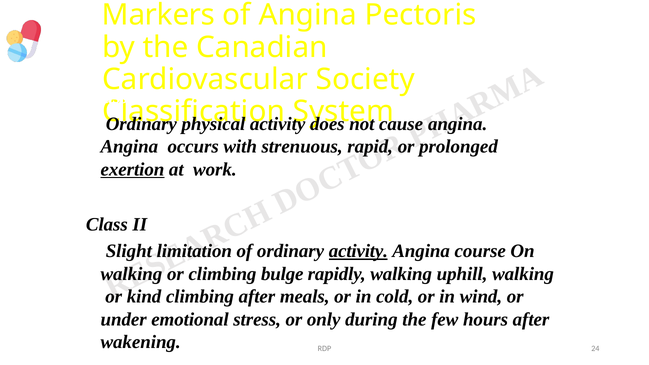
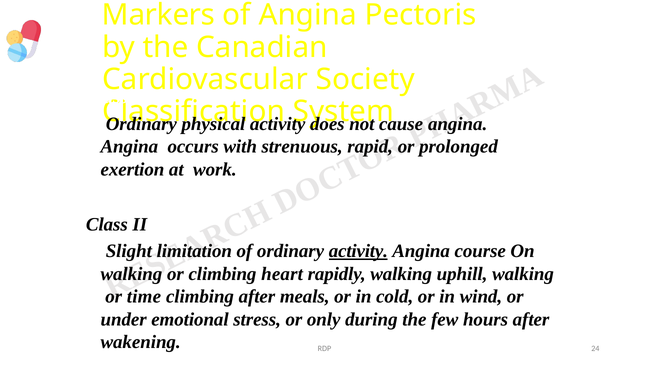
exertion underline: present -> none (132, 169)
bulge: bulge -> heart (282, 274)
kind: kind -> time (144, 297)
